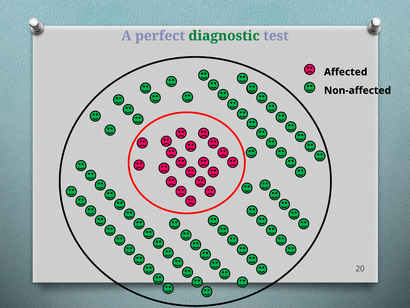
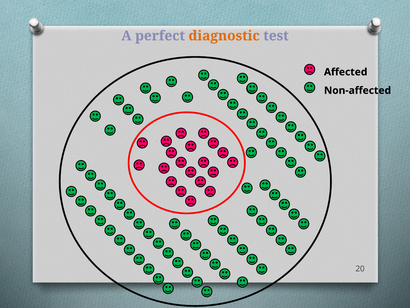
diagnostic colour: green -> orange (224, 36)
